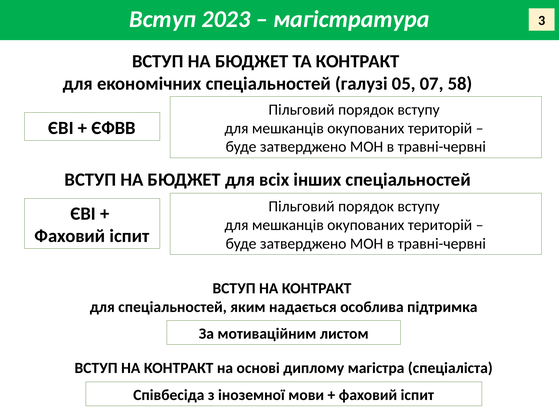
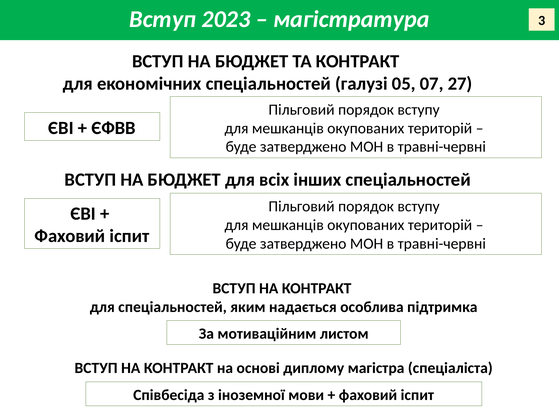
58: 58 -> 27 (460, 84)
